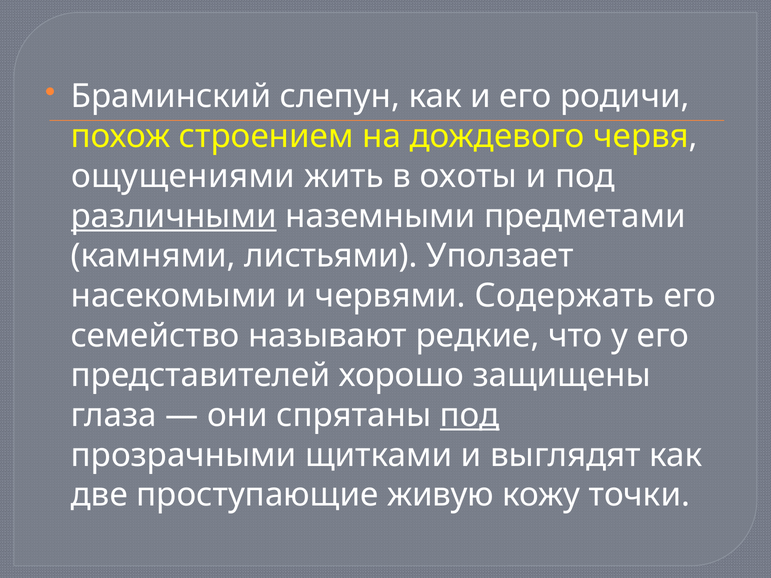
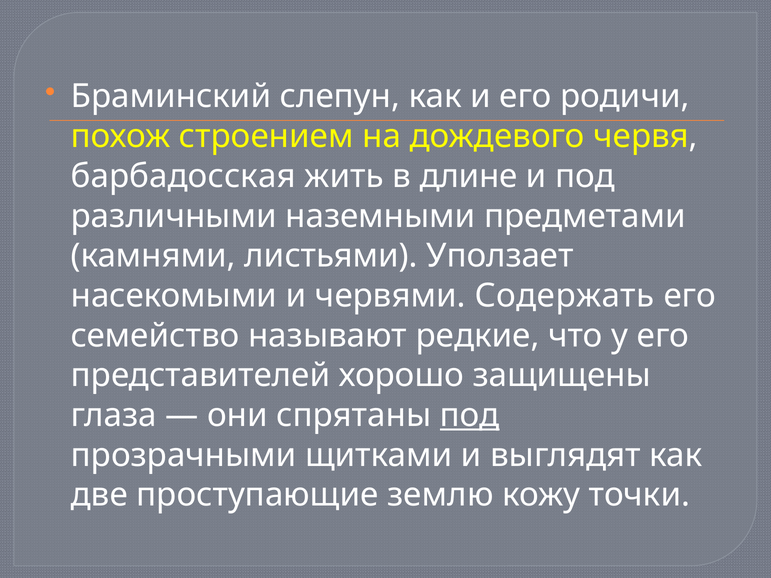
ощущениями: ощущениями -> барбадосская (183, 176)
охоты: охоты -> длине (469, 176)
различными underline: present -> none (174, 216)
живую: живую -> землю (440, 495)
